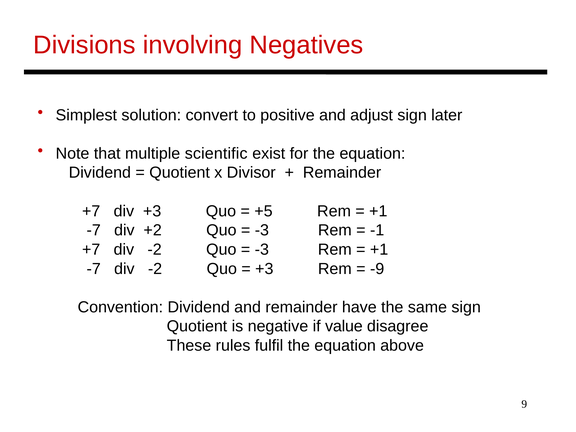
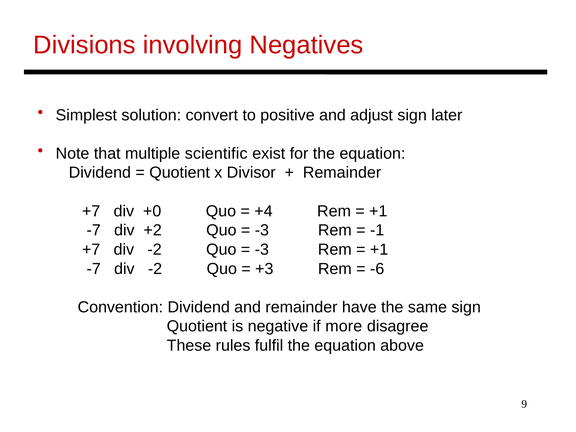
div +3: +3 -> +0 (152, 211)
+5: +5 -> +4 (263, 211)
-9: -9 -> -6 (377, 269)
value: value -> more (344, 326)
